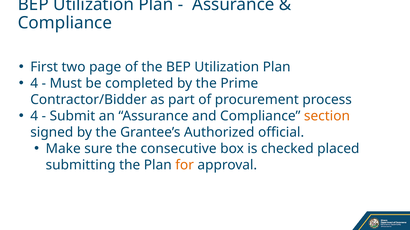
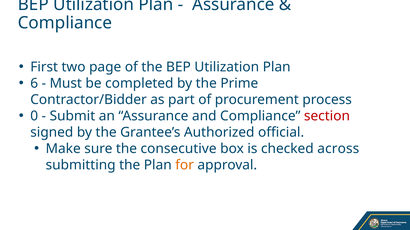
4: 4 -> 6 (34, 84)
4: 4 -> 0 (34, 116)
section colour: orange -> red (327, 116)
placed: placed -> across (338, 149)
